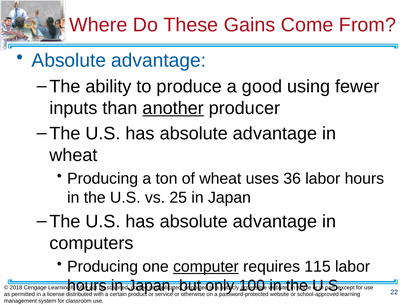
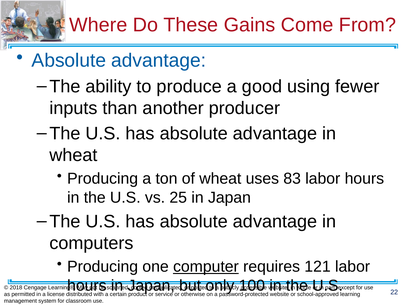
another underline: present -> none (173, 108)
36: 36 -> 83 (292, 178)
115: 115 -> 121 (318, 266)
